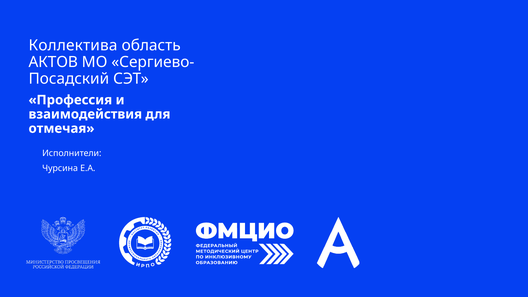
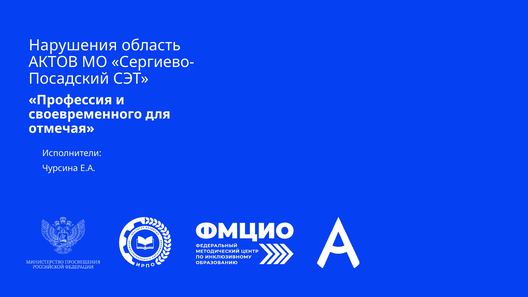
Коллектива: Коллектива -> Нарушения (73, 45)
взаимодействия: взаимодействия -> своевременного (85, 114)
